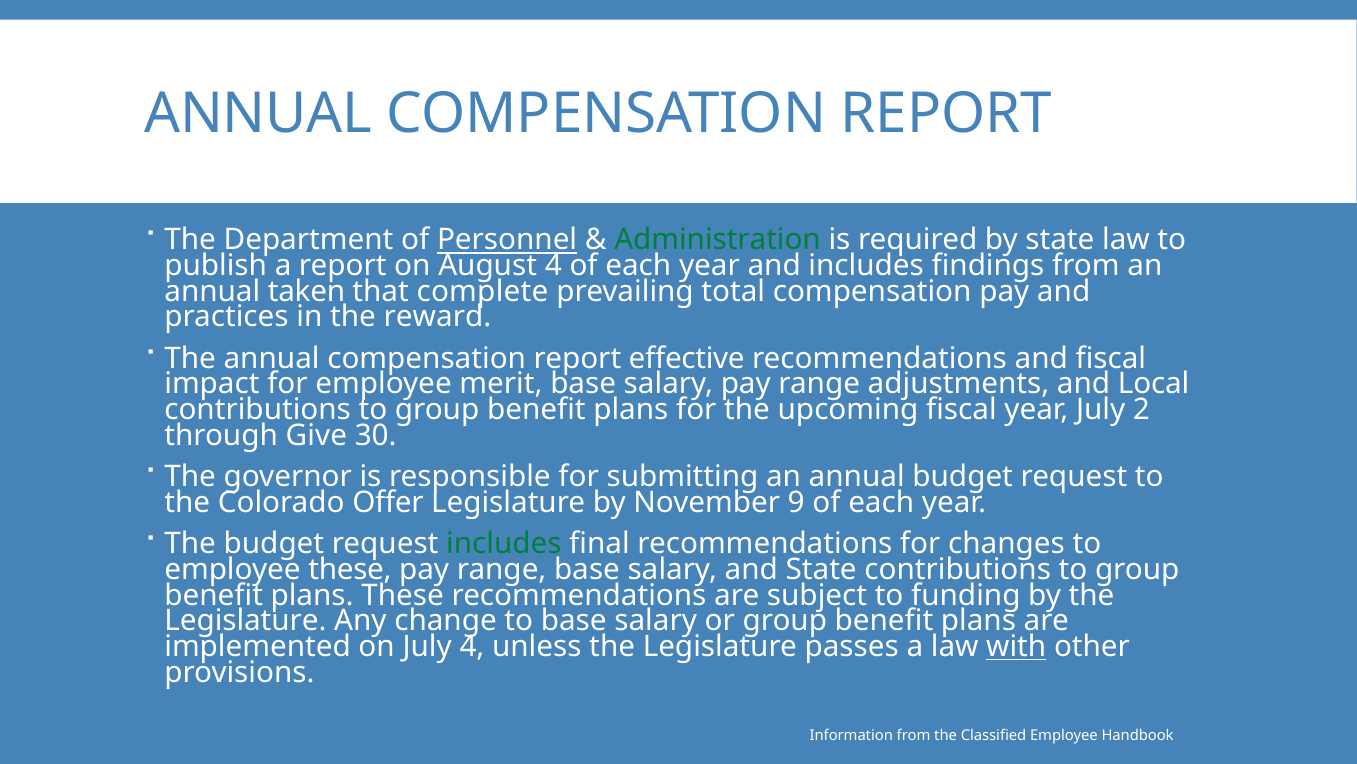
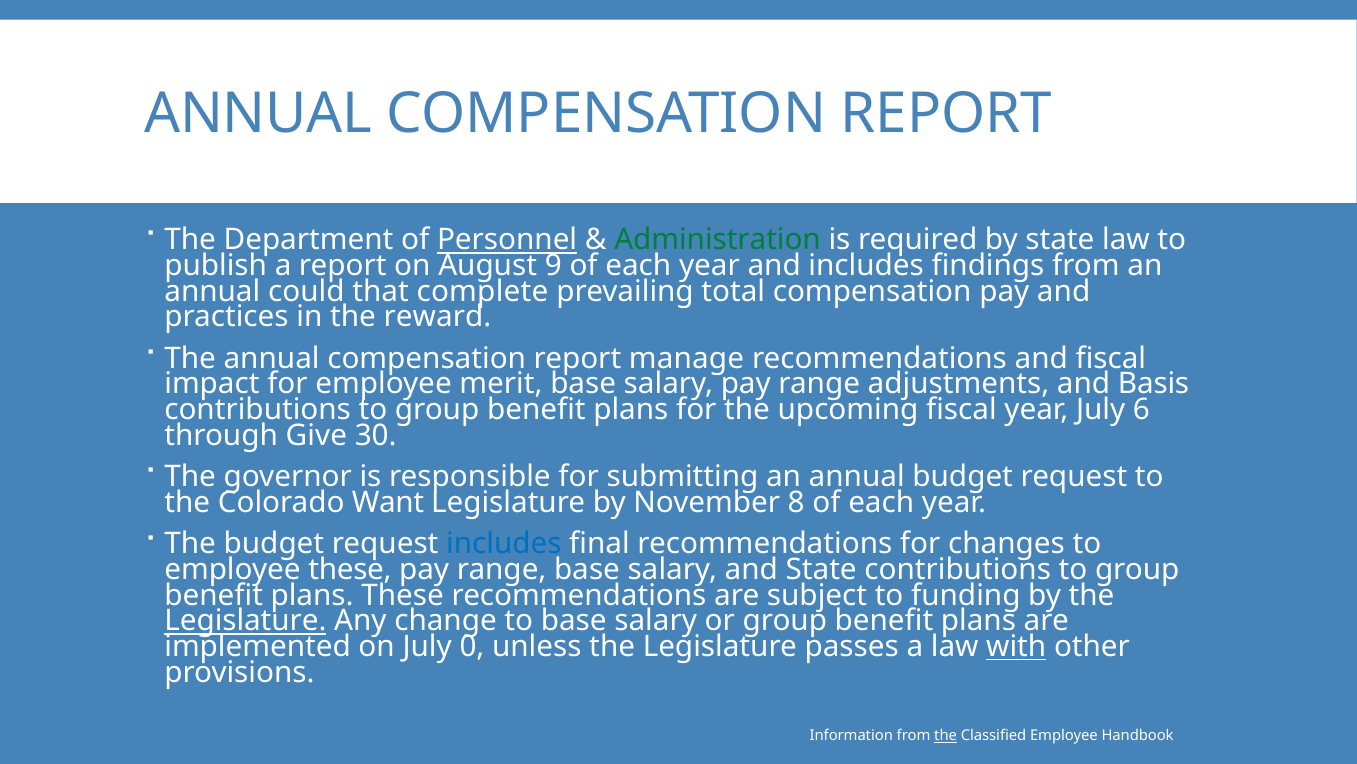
August 4: 4 -> 9 (553, 265)
taken: taken -> could (306, 291)
effective: effective -> manage (686, 358)
Local: Local -> Basis (1154, 384)
2: 2 -> 6 (1141, 409)
Offer: Offer -> Want (388, 502)
9: 9 -> 8 (796, 502)
includes colour: green -> blue (504, 544)
Legislature underline: none -> present (245, 620)
July 4: 4 -> 0 (472, 646)
the underline: none -> present (946, 735)
